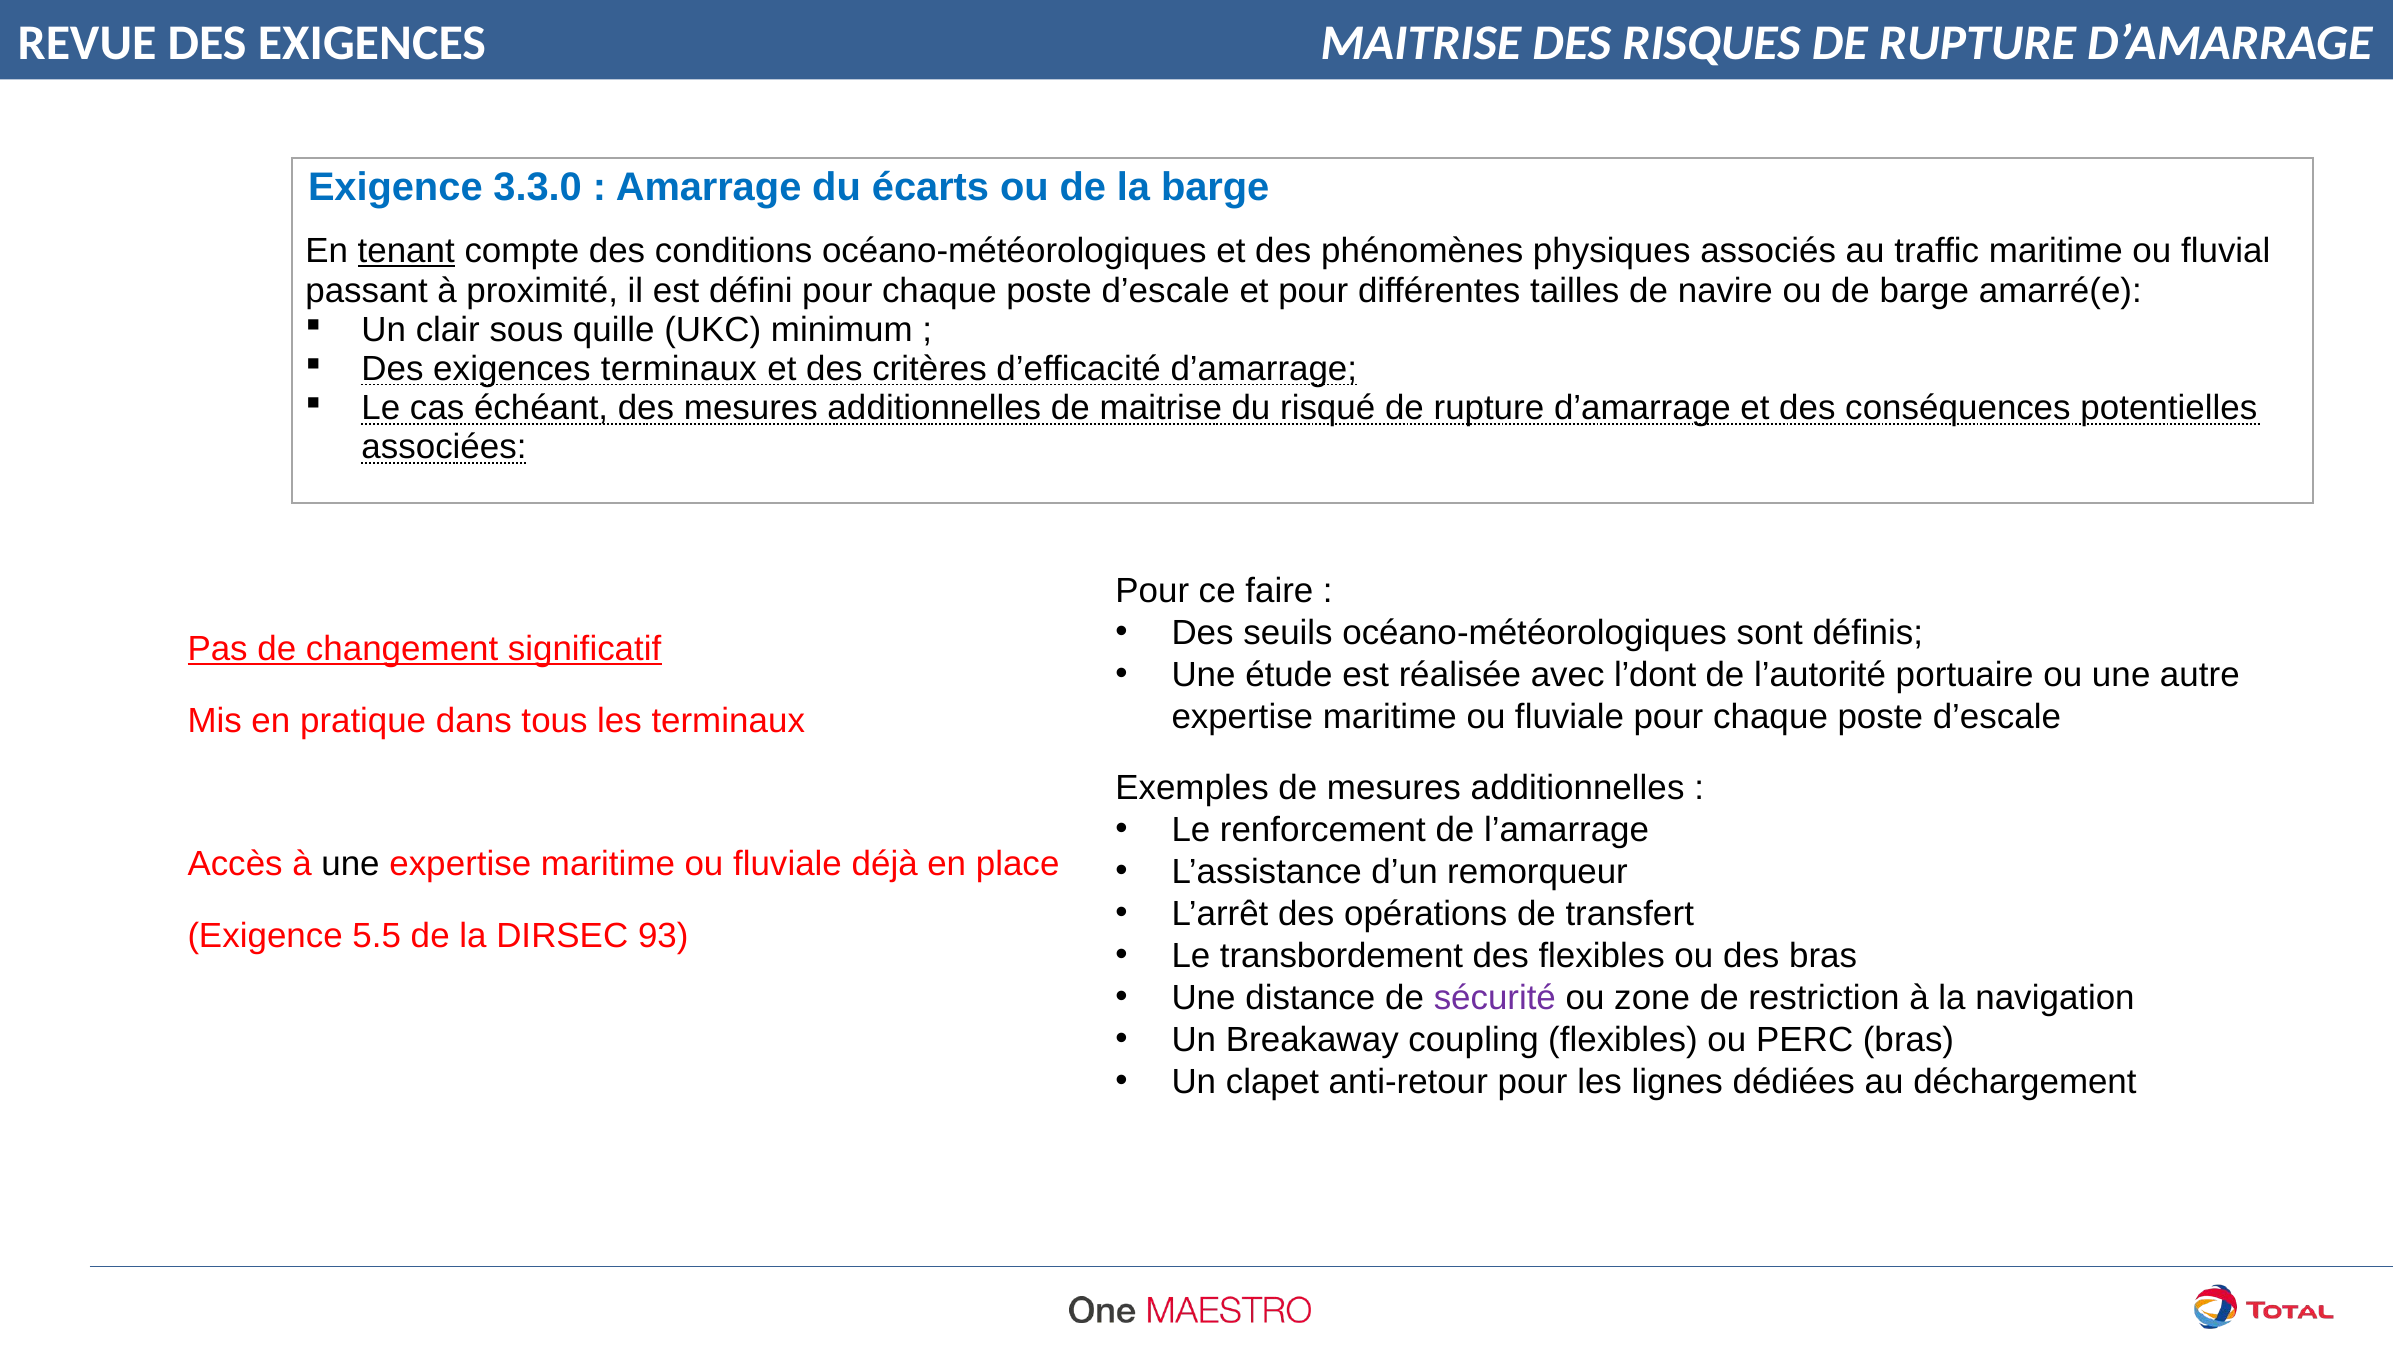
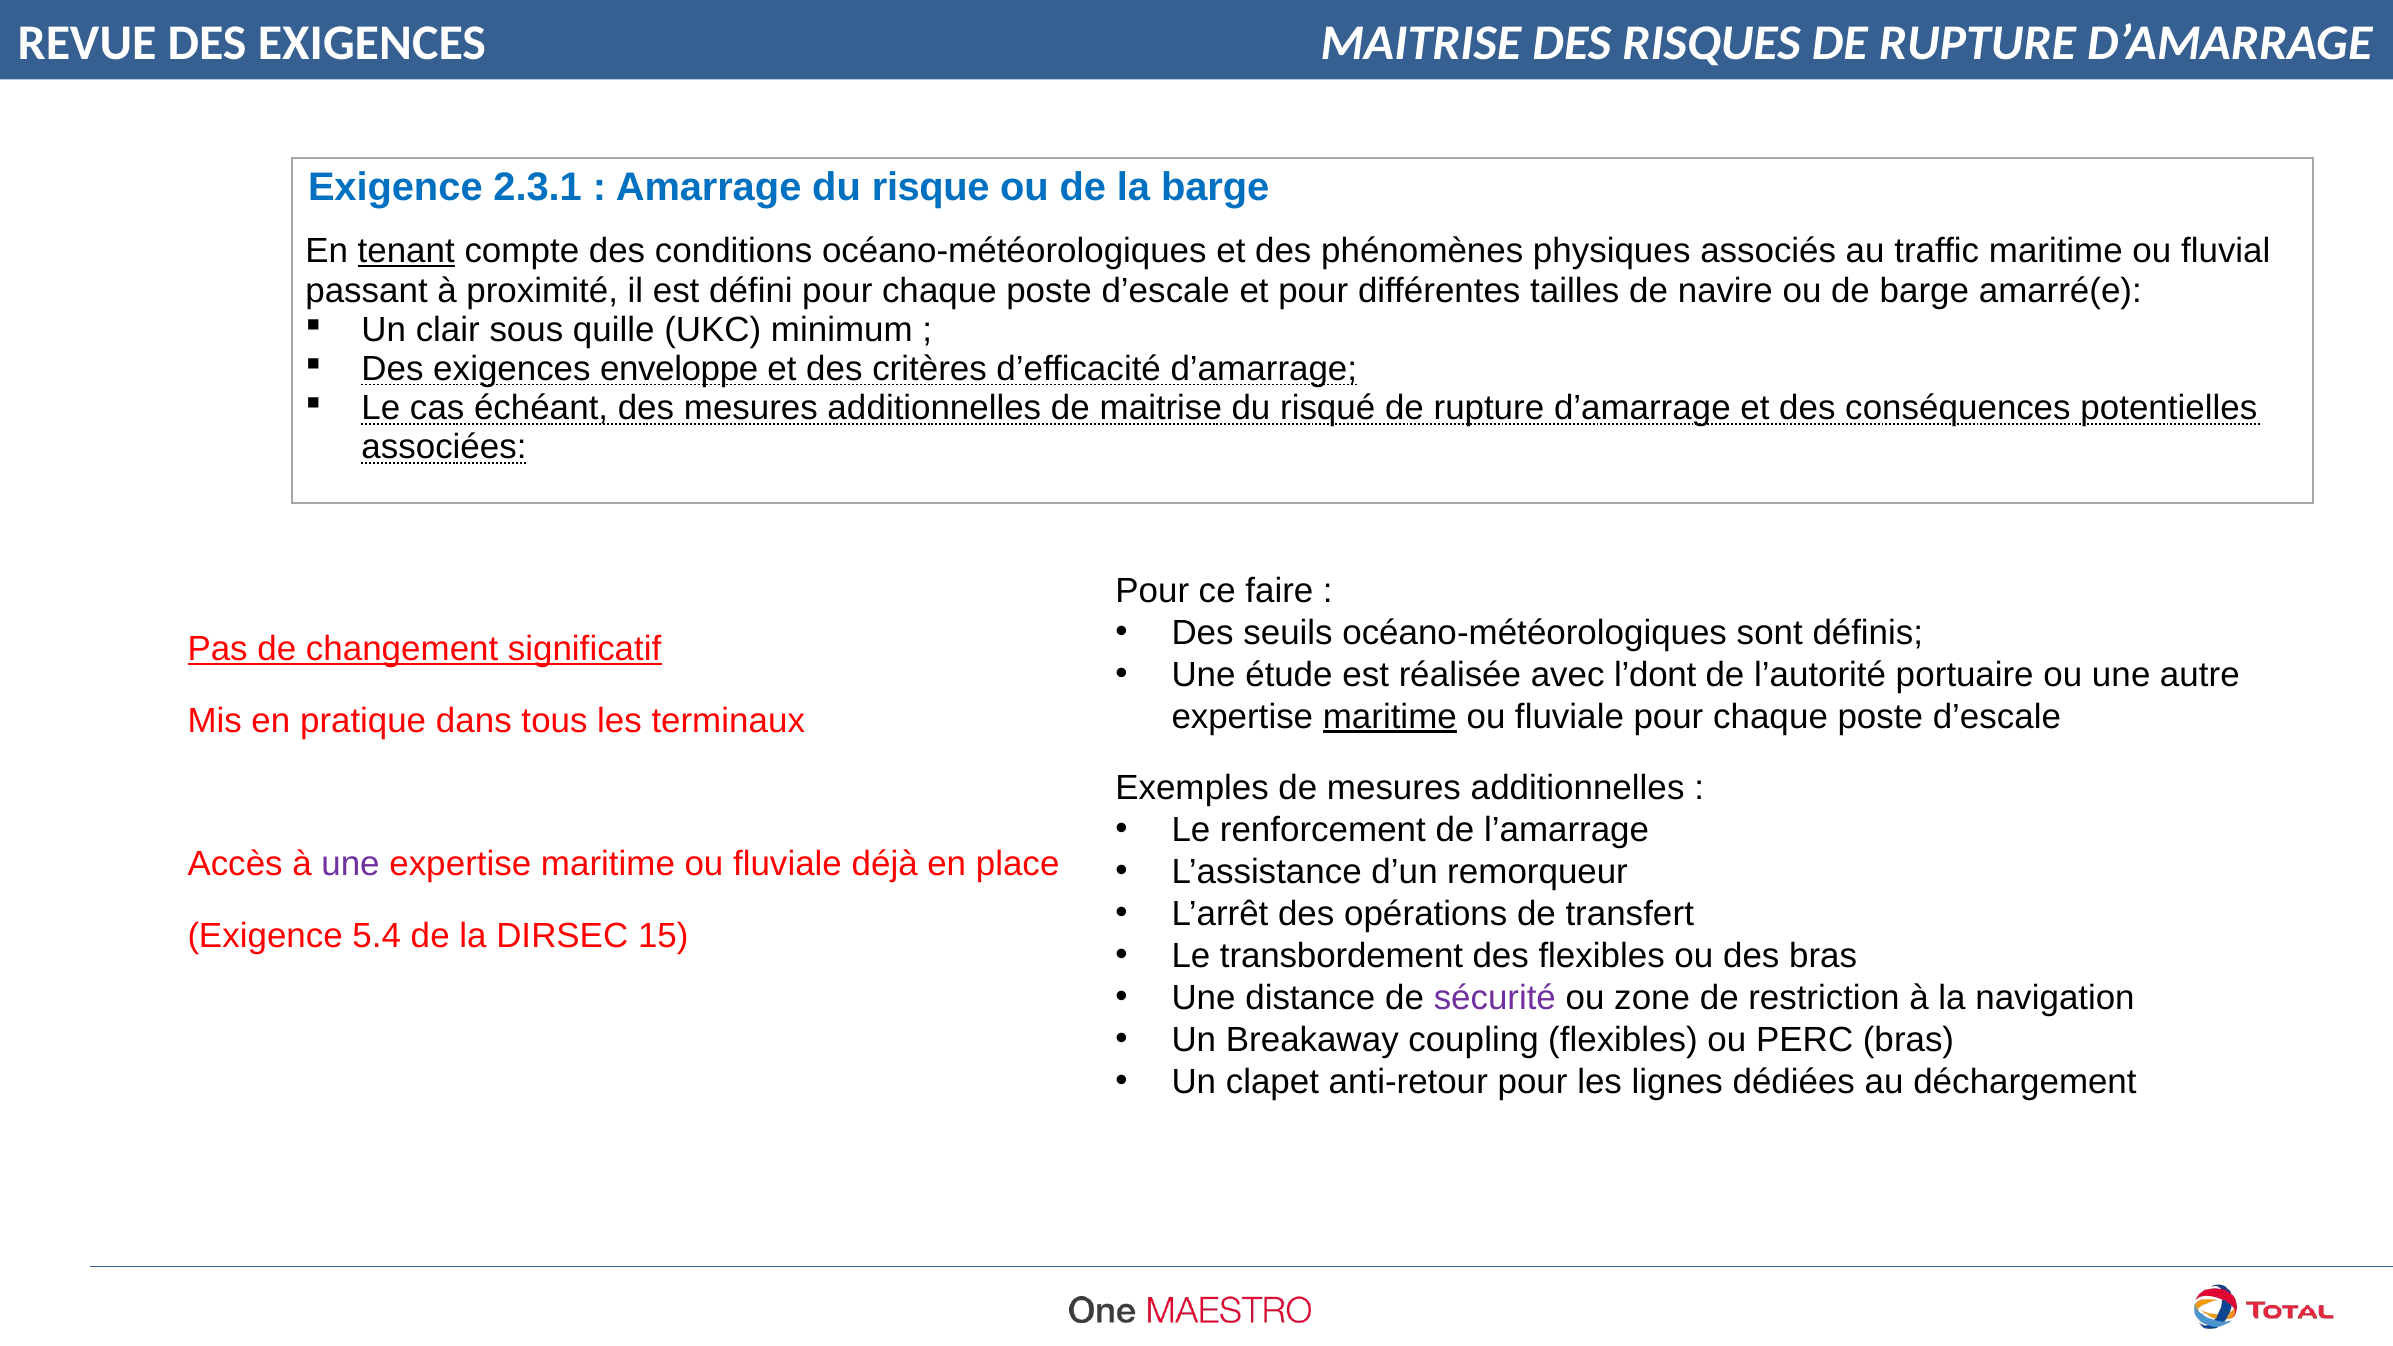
3.3.0: 3.3.0 -> 2.3.1 (538, 187)
écarts: écarts -> risque (931, 187)
exigences terminaux: terminaux -> enveloppe (679, 369)
maritime underline: none -> present (1390, 717)
une colour: black -> purple (350, 864)
5.5: 5.5 -> 5.4 (377, 936)
93: 93 -> 15 (663, 936)
